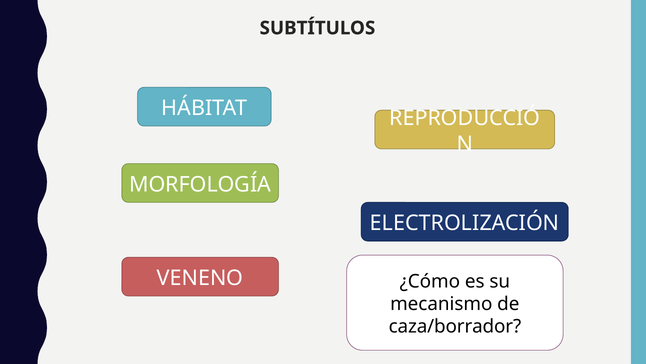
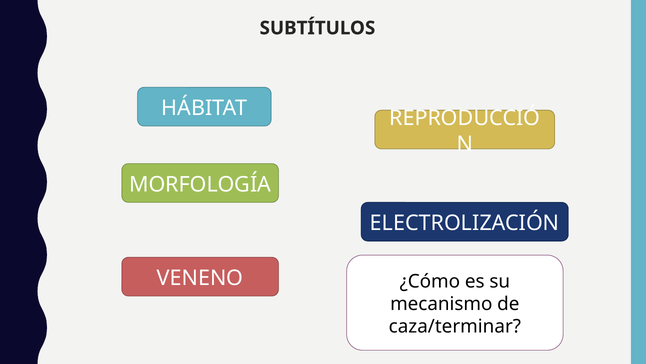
caza/borrador: caza/borrador -> caza/terminar (455, 326)
